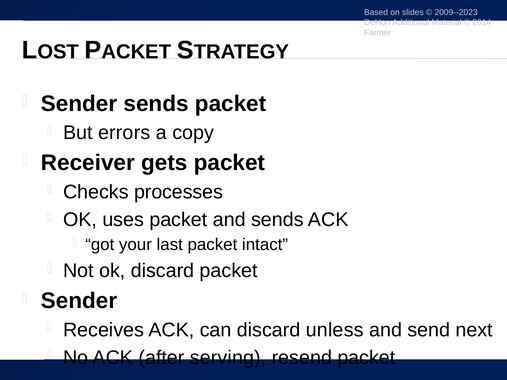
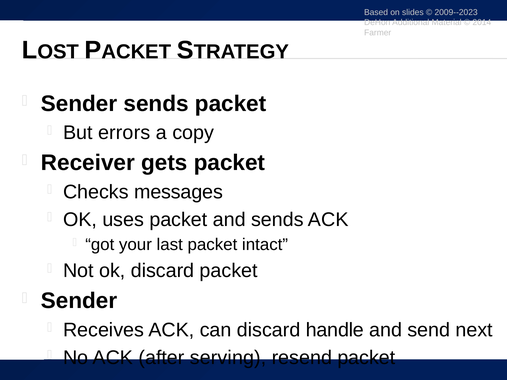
processes: processes -> messages (179, 192)
unless: unless -> handle (335, 330)
